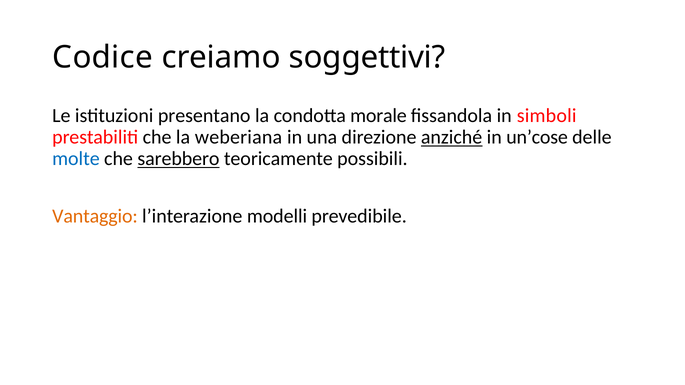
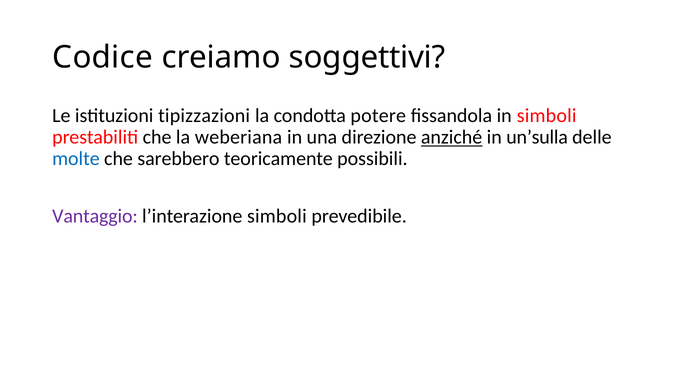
presentano: presentano -> tipizzazioni (204, 116)
morale: morale -> potere (378, 116)
un’cose: un’cose -> un’sulla (537, 137)
sarebbero underline: present -> none (178, 159)
Vantaggio colour: orange -> purple (95, 216)
l’interazione modelli: modelli -> simboli (277, 216)
